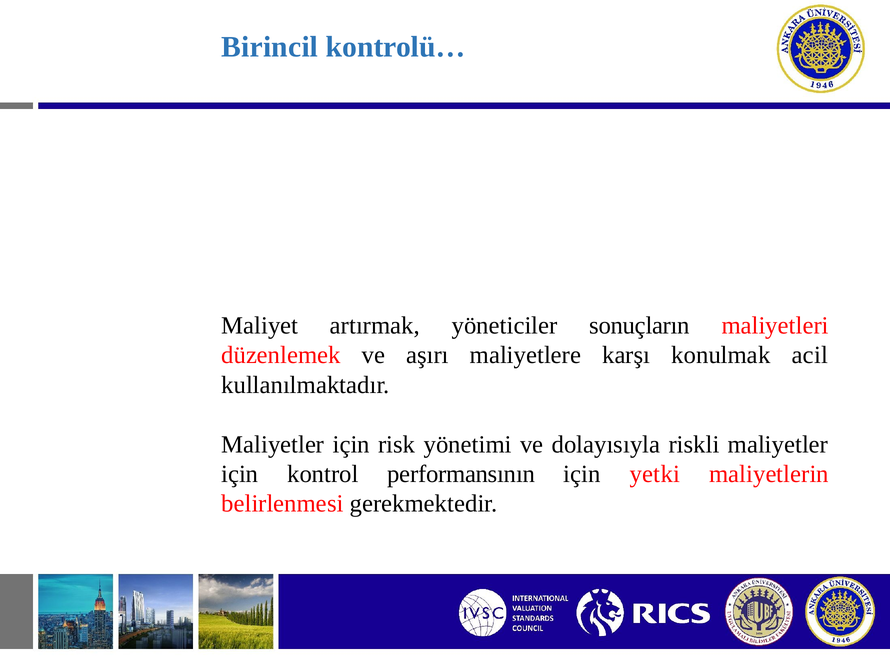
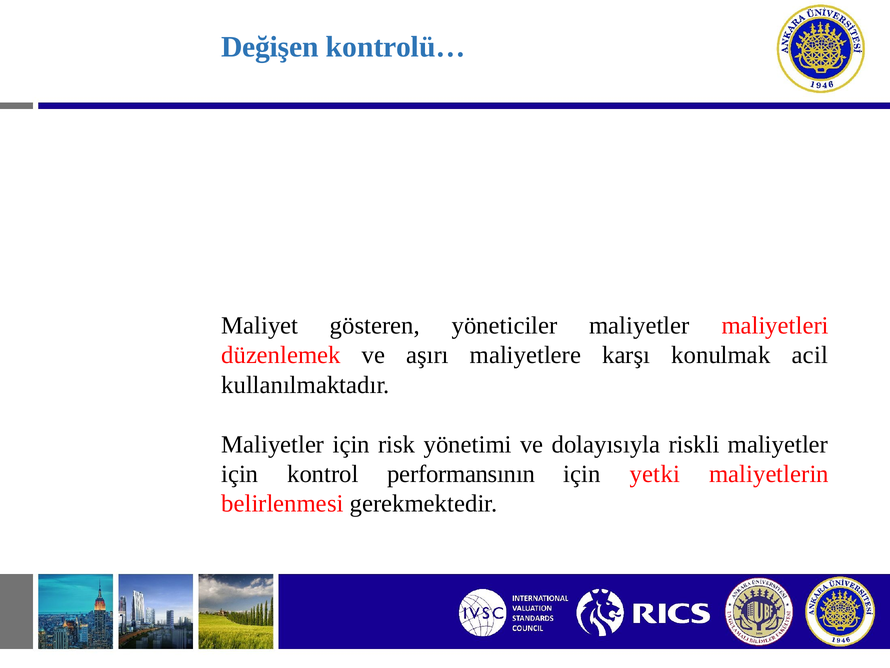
Birincil: Birincil -> Değişen (270, 47)
artırmak: artırmak -> gösteren (375, 325)
yöneticiler sonuçların: sonuçların -> maliyetler (639, 325)
